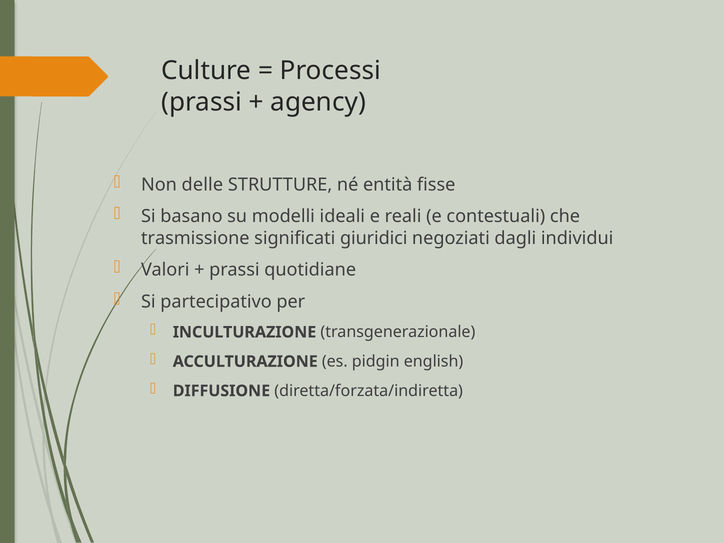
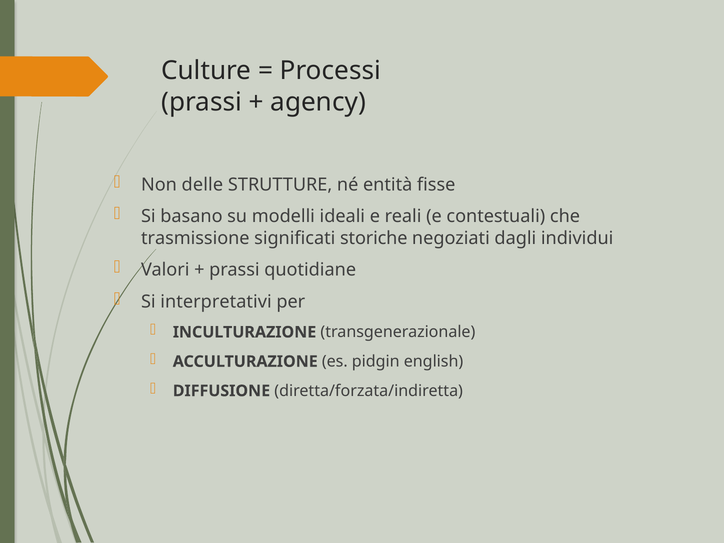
giuridici: giuridici -> storiche (374, 238)
partecipativo: partecipativo -> interpretativi (216, 302)
